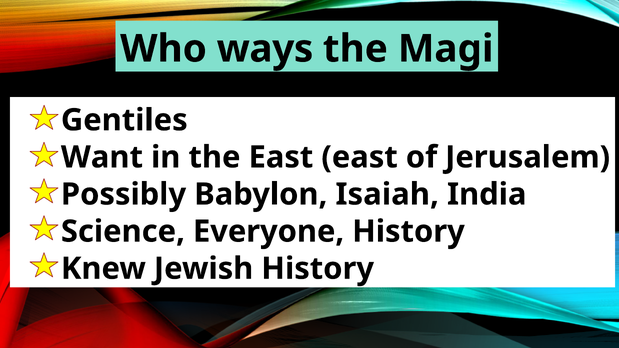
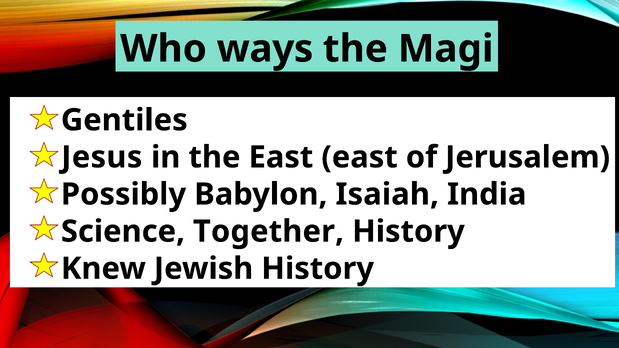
Want: Want -> Jesus (102, 157)
Everyone: Everyone -> Together (268, 232)
